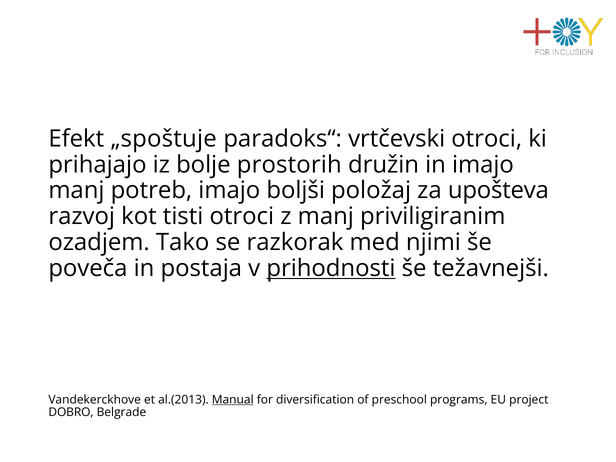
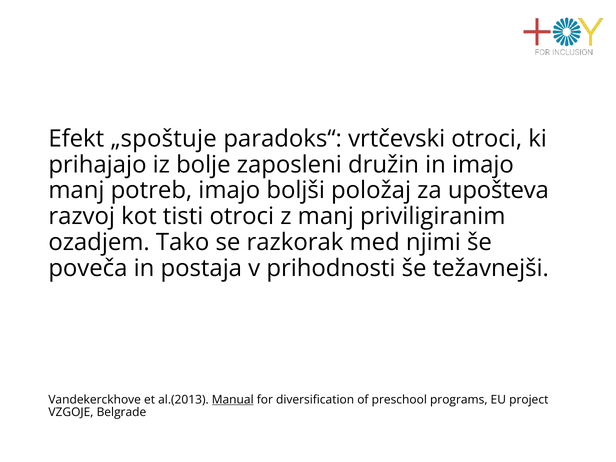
prostorih: prostorih -> zaposleni (289, 165)
prihodnosti underline: present -> none (331, 268)
DOBRO: DOBRO -> VZGOJE (71, 413)
